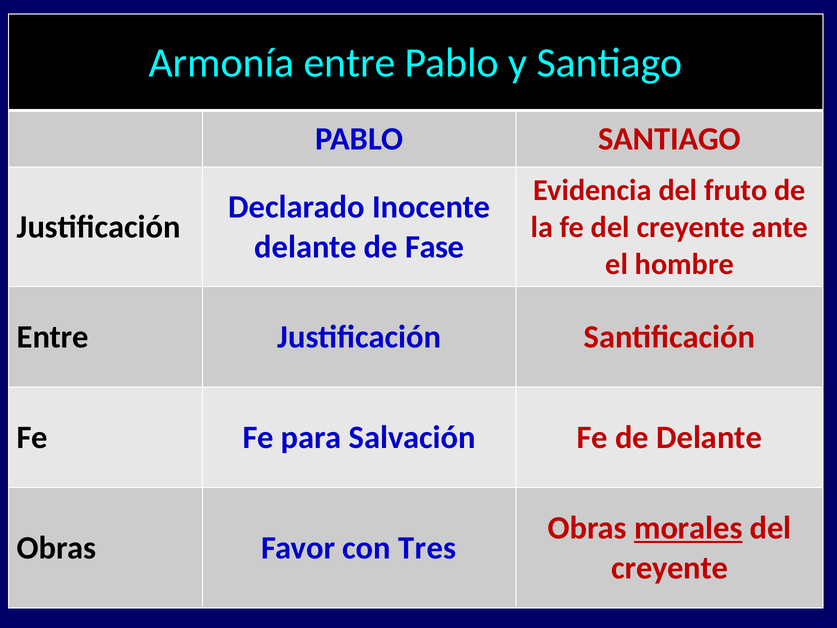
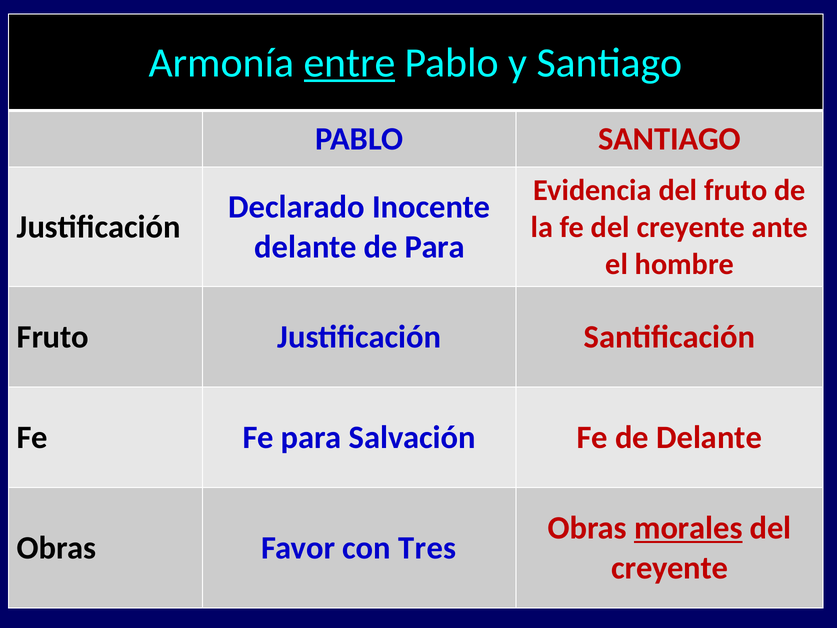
entre underline: none -> present (350, 63)
de Fase: Fase -> Para (435, 247)
Entre: Entre -> Fruto (53, 337)
